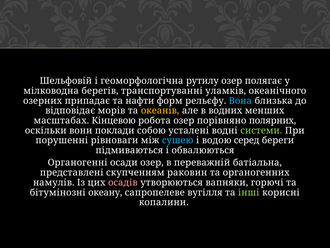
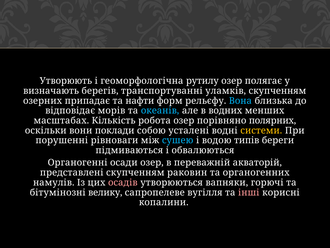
Шельфовій: Шельфовій -> Утворюють (66, 81)
мілководна: мілководна -> визначають (51, 91)
уламків океанічного: океанічного -> скупченням (277, 91)
океанів colour: yellow -> light blue (160, 110)
Кінцевою: Кінцевою -> Кількість (114, 120)
системи colour: light green -> yellow (261, 130)
серед: серед -> типів (247, 140)
батіальна: батіальна -> акваторій (257, 162)
океану: океану -> велику (105, 192)
інші colour: light green -> pink (249, 192)
